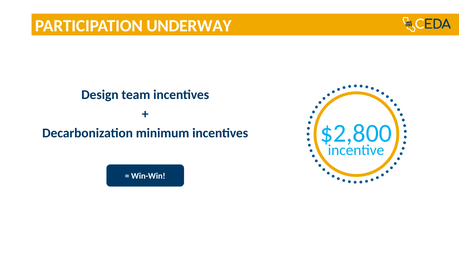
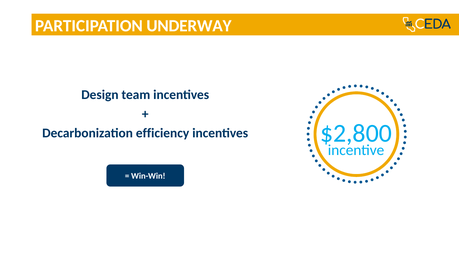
minimum: minimum -> efficiency (163, 133)
